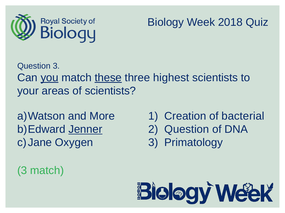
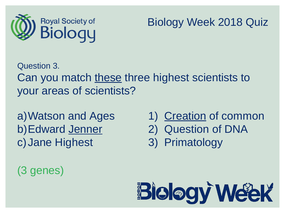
you underline: present -> none (50, 78)
More: More -> Ages (102, 116)
Creation underline: none -> present (185, 116)
bacterial: bacterial -> common (243, 116)
Oxygen: Oxygen -> Highest (74, 143)
3 match: match -> genes (47, 171)
